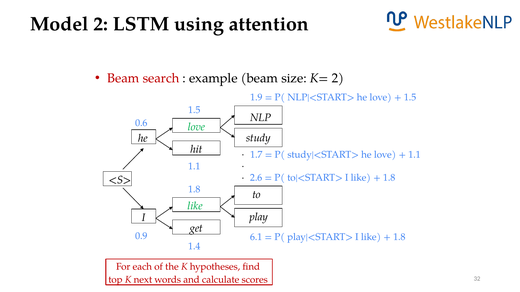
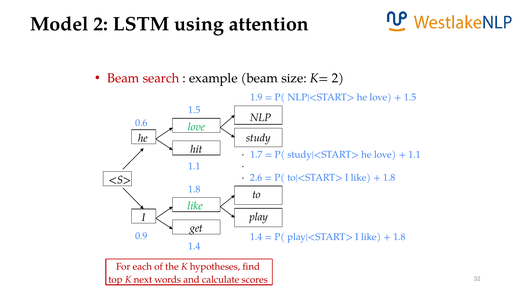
6.1: 6.1 -> 1.4 (256, 237)
